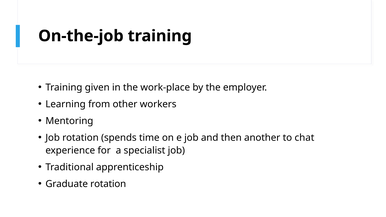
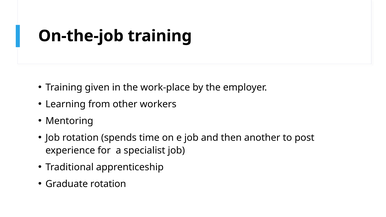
chat: chat -> post (304, 138)
